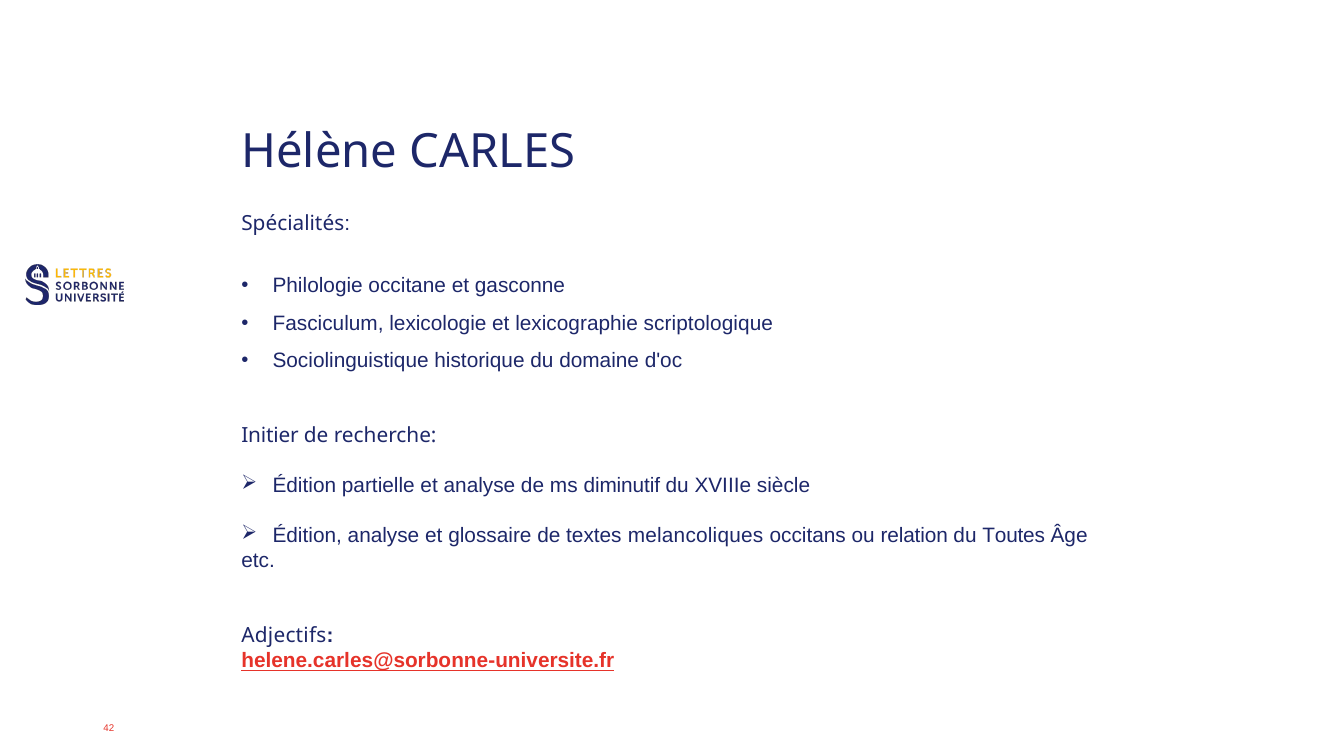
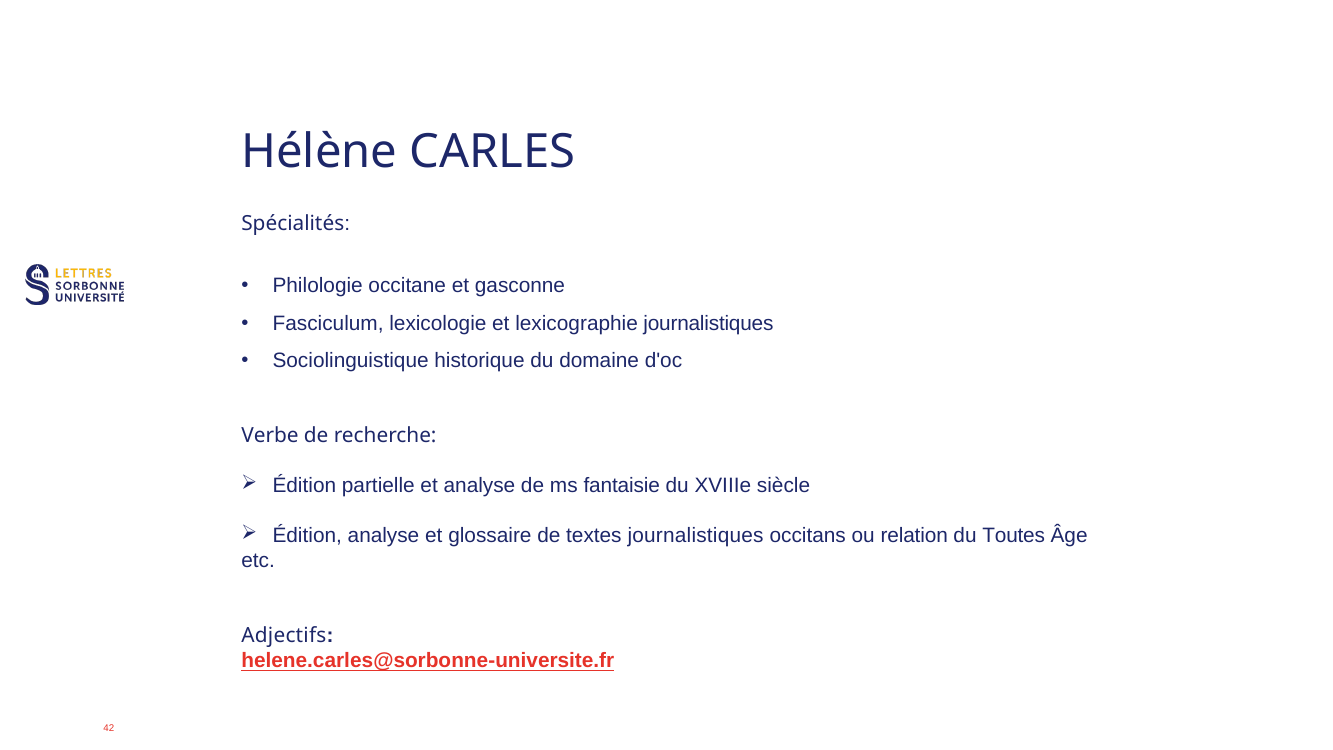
lexicographie scriptologique: scriptologique -> journalistiques (708, 323)
Initier: Initier -> Verbe (270, 436)
diminutif: diminutif -> fantaisie (622, 486)
textes melancoliques: melancoliques -> journalistiques (696, 536)
